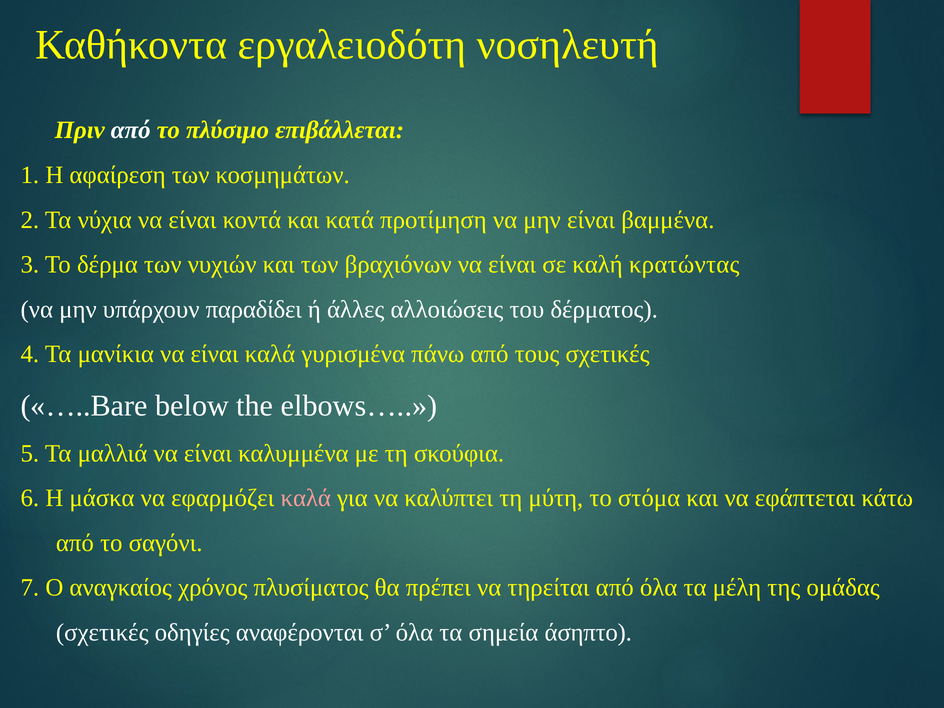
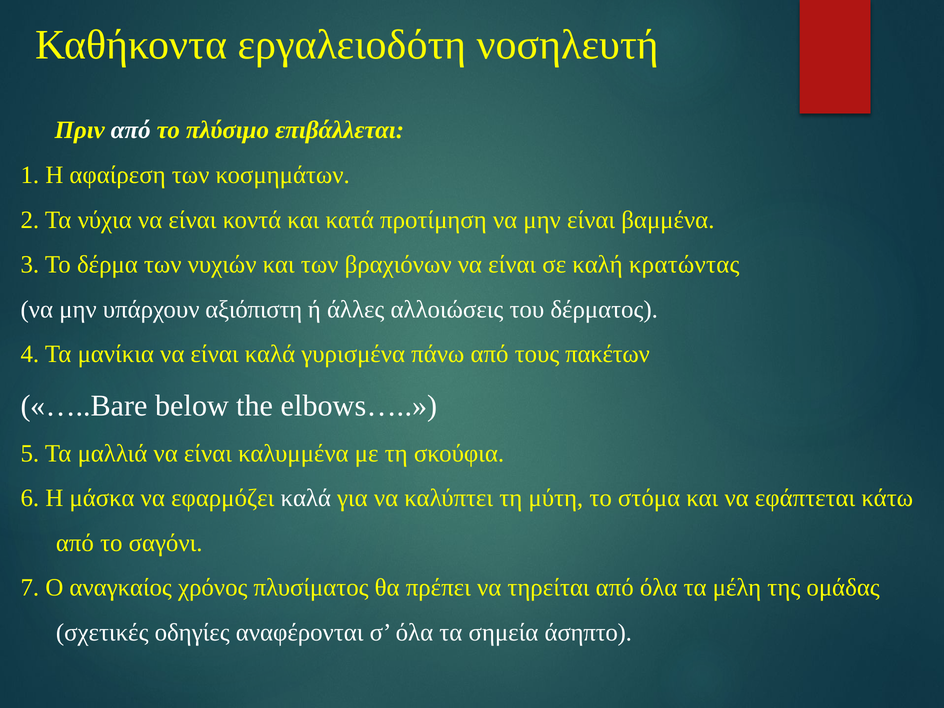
παραδίδει: παραδίδει -> αξιόπιστη (254, 309)
τους σχετικές: σχετικές -> πακέτων (608, 354)
καλά colour: pink -> white (306, 498)
